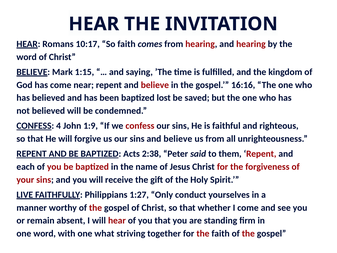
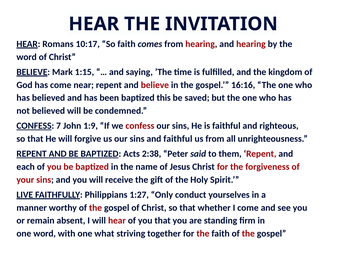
lost: lost -> this (164, 98)
4: 4 -> 7 (59, 126)
sins and believe: believe -> faithful (178, 139)
